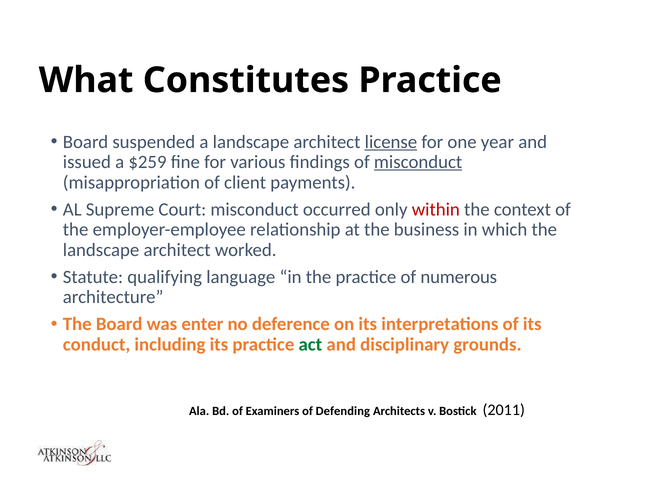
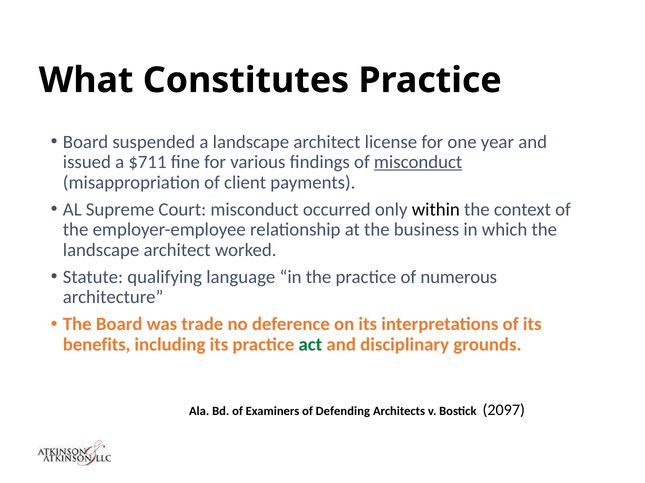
license underline: present -> none (391, 142)
$259: $259 -> $711 (147, 162)
within colour: red -> black (436, 210)
enter: enter -> trade (202, 325)
conduct: conduct -> benefits (97, 345)
2011: 2011 -> 2097 (504, 411)
